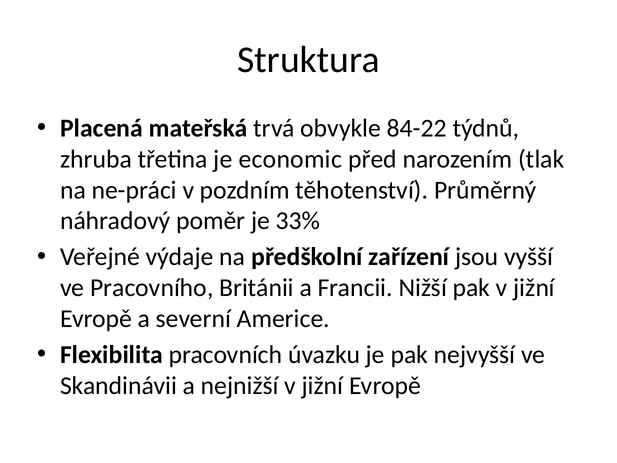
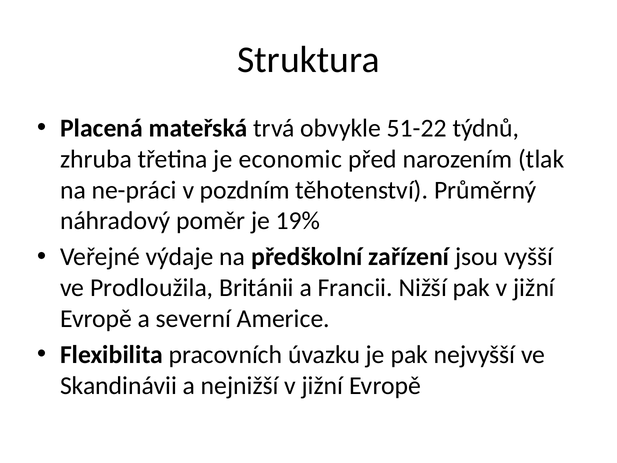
84-22: 84-22 -> 51-22 (417, 128)
33%: 33% -> 19% (298, 221)
Pracovního: Pracovního -> Prodloužila (152, 288)
